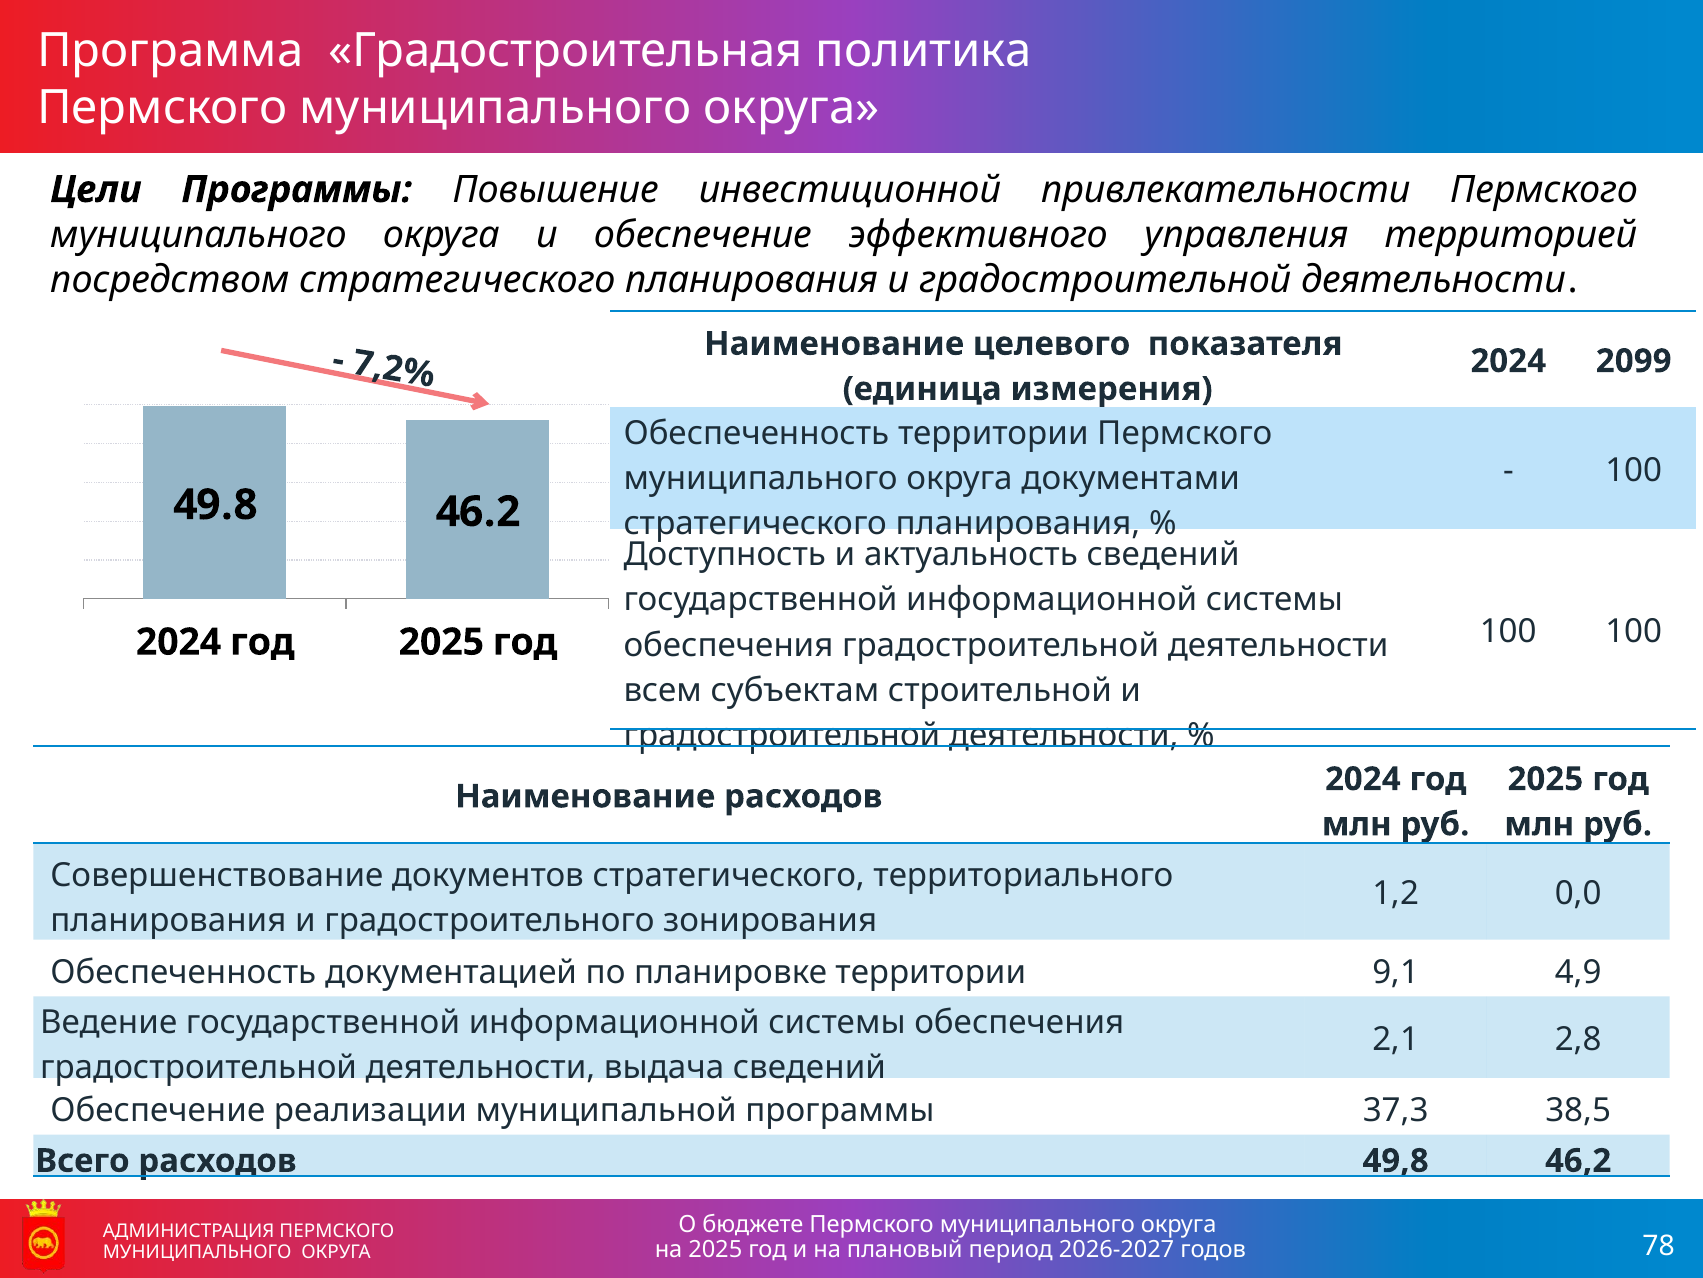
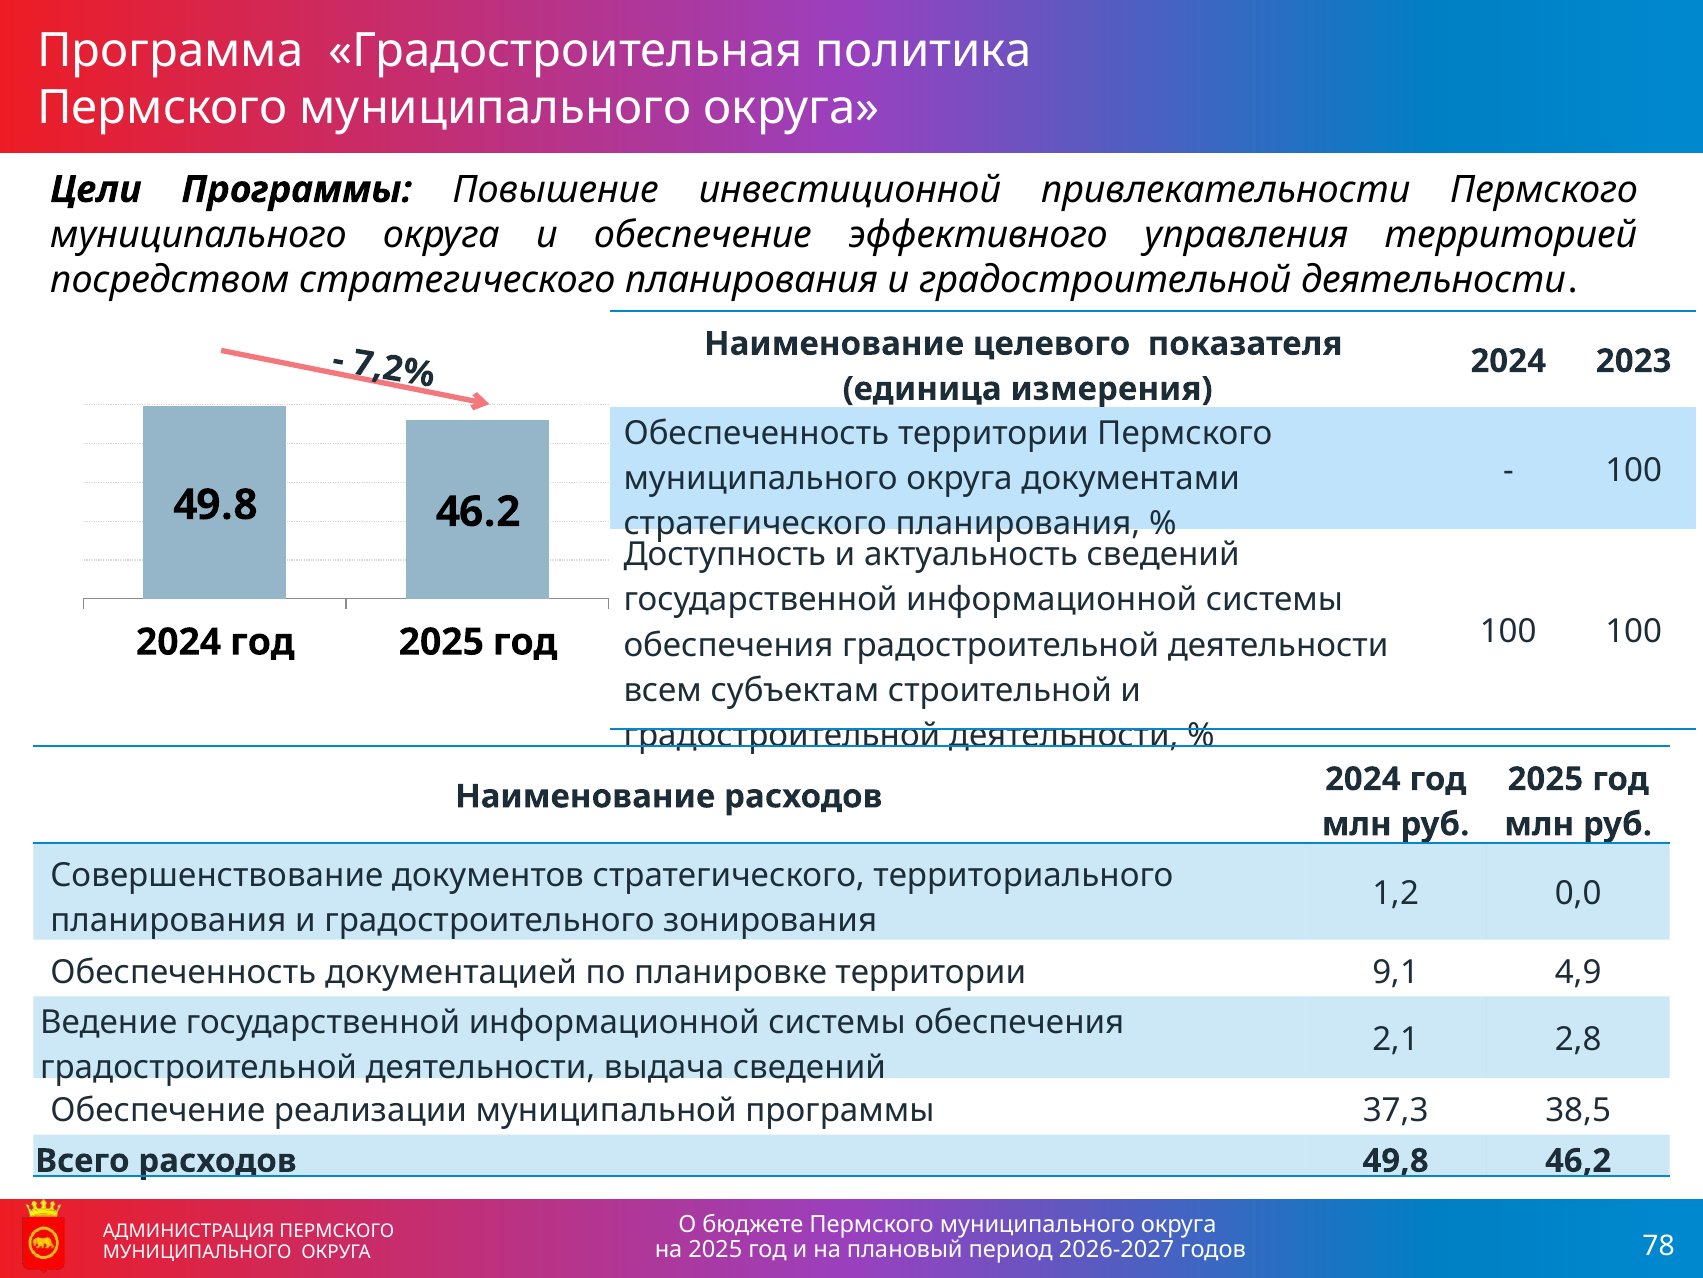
2099: 2099 -> 2023 (1634, 361)
